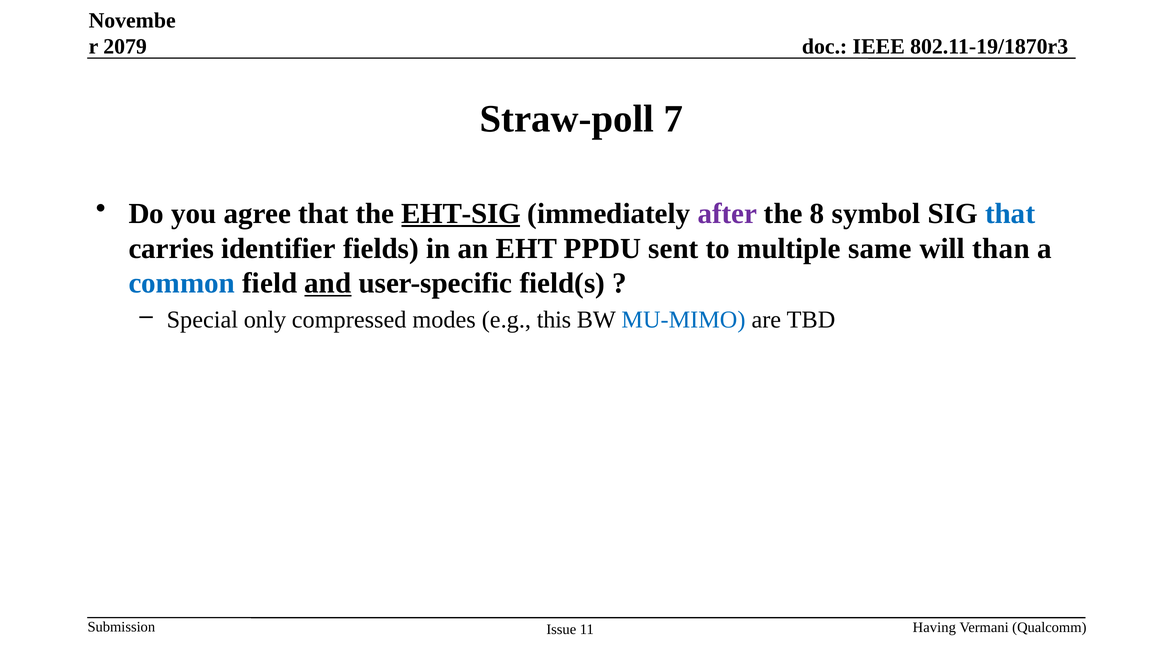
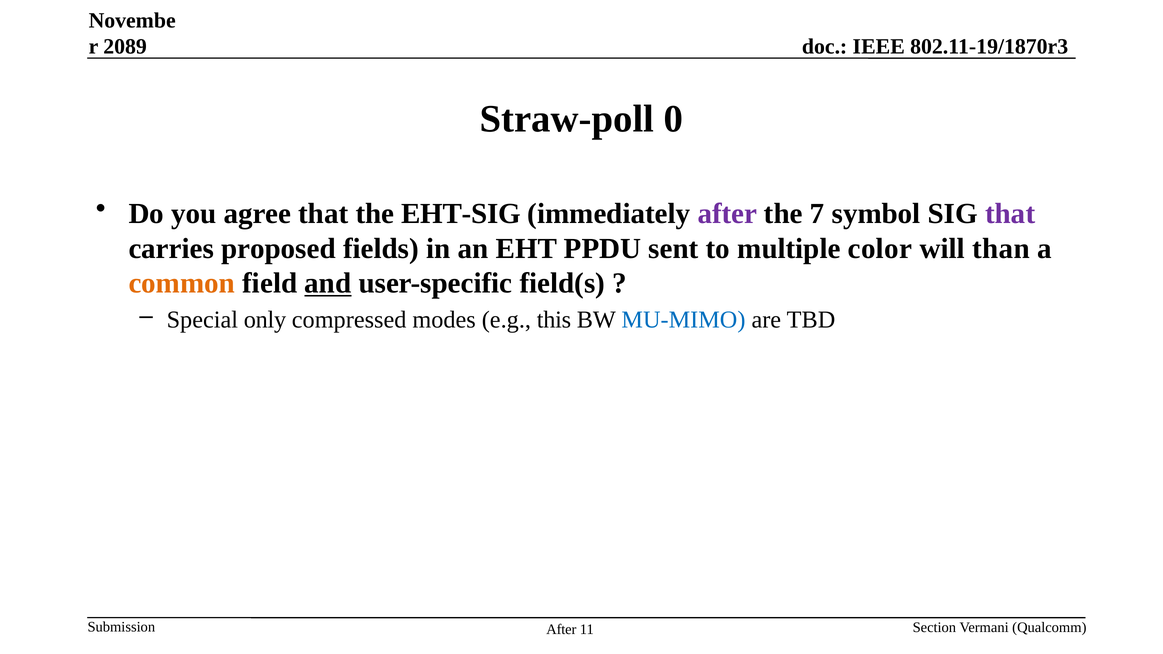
2079: 2079 -> 2089 (125, 47)
7: 7 -> 0 (674, 119)
EHT-SIG underline: present -> none (461, 214)
8: 8 -> 7 (817, 214)
that colour: blue -> purple (1010, 214)
identifier: identifier -> proposed (278, 249)
same: same -> color (880, 249)
common colour: blue -> orange (182, 283)
Having: Having -> Section (934, 627)
Issue: Issue -> After (561, 630)
